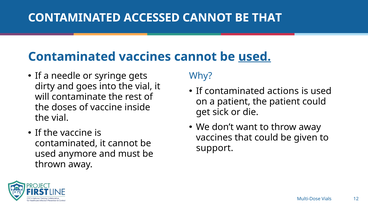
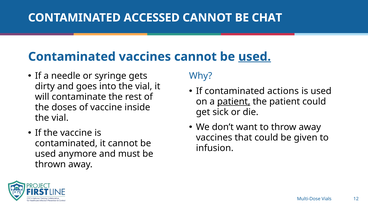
BE THAT: THAT -> CHAT (267, 18)
patient underline: none -> present (234, 101)
support: support -> infusion (215, 148)
